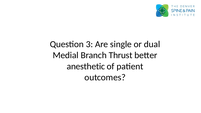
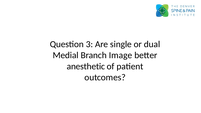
Thrust: Thrust -> Image (121, 55)
